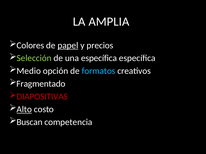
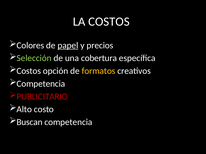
LA AMPLIA: AMPLIA -> COSTOS (109, 22)
una específica: específica -> cobertura (99, 58)
Medio: Medio -> Costos (29, 71)
formatos colour: light blue -> yellow (99, 71)
Fragmentado: Fragmentado -> Competencia (41, 84)
DIAPOSITIVAS: DIAPOSITIVAS -> PUBLICITARIO (42, 97)
Alto underline: present -> none (24, 110)
